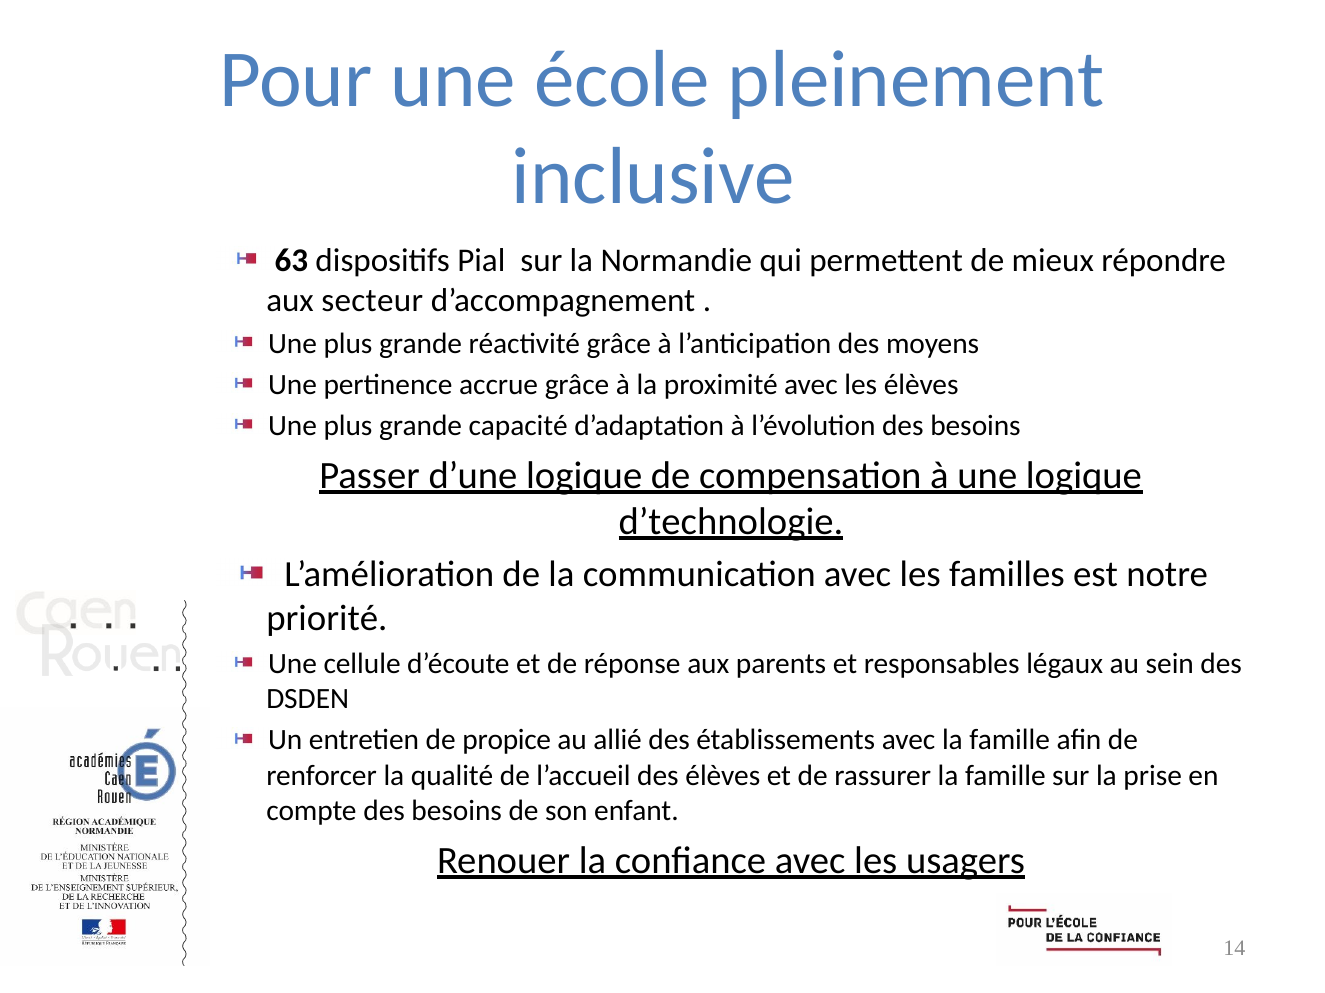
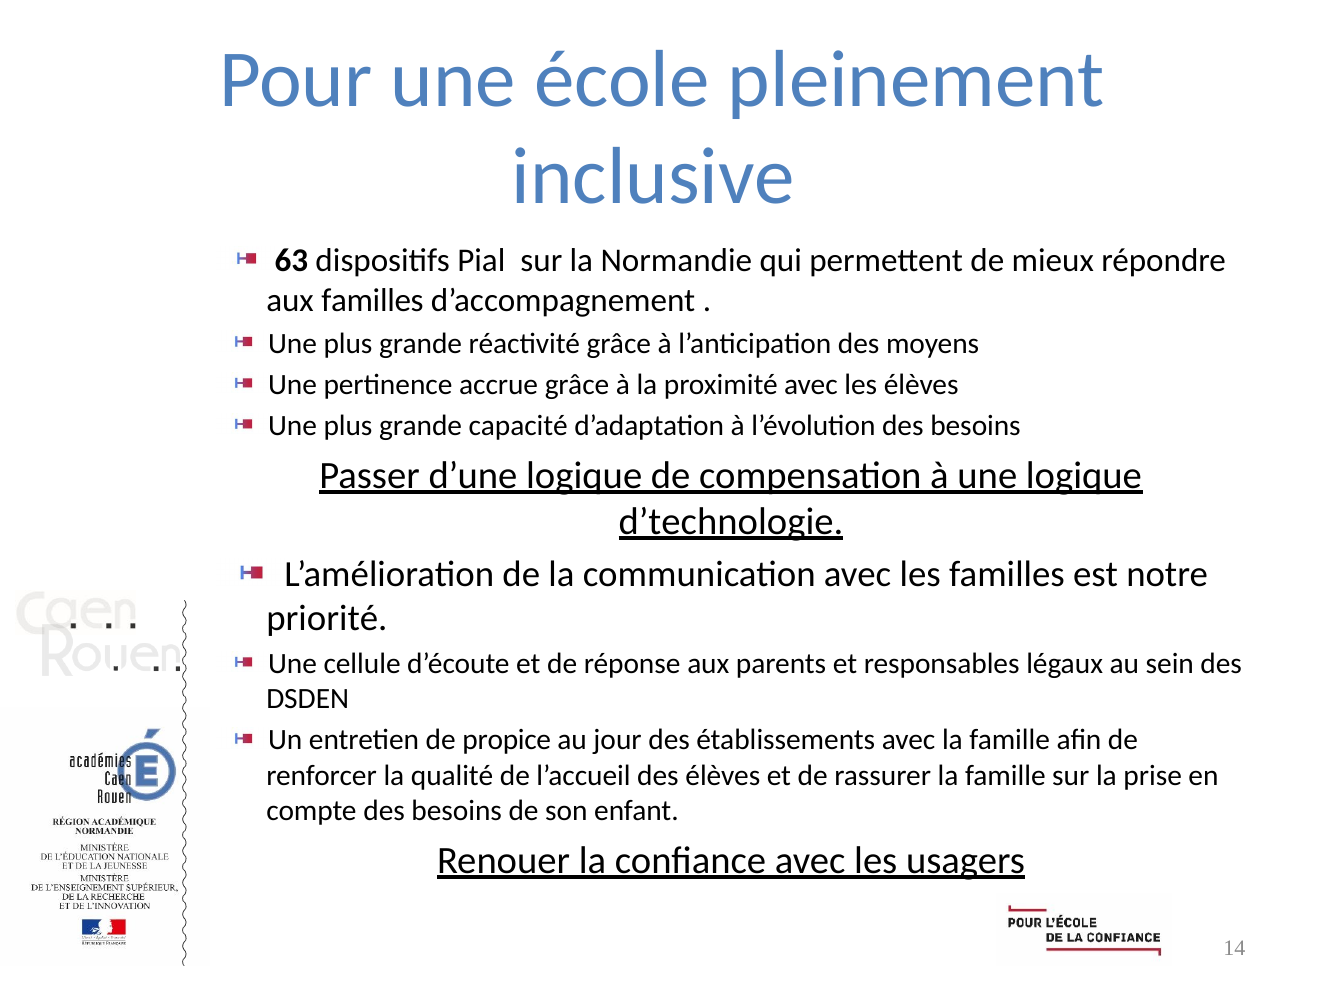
aux secteur: secteur -> familles (372, 300)
allié: allié -> jour (618, 741)
